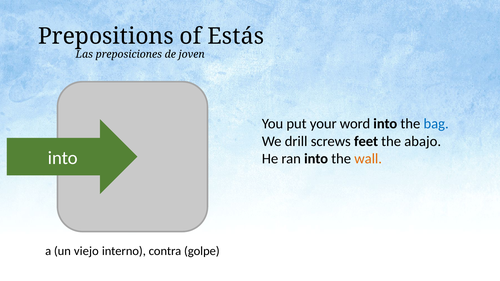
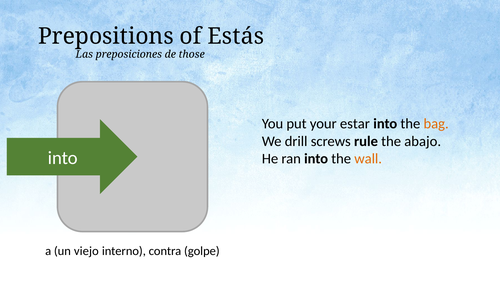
joven: joven -> those (192, 54)
word: word -> estar (355, 124)
bag colour: blue -> orange (436, 124)
feet: feet -> rule (366, 141)
